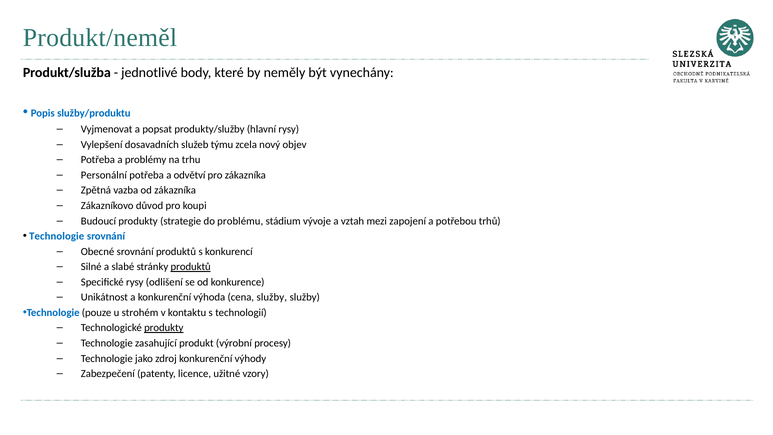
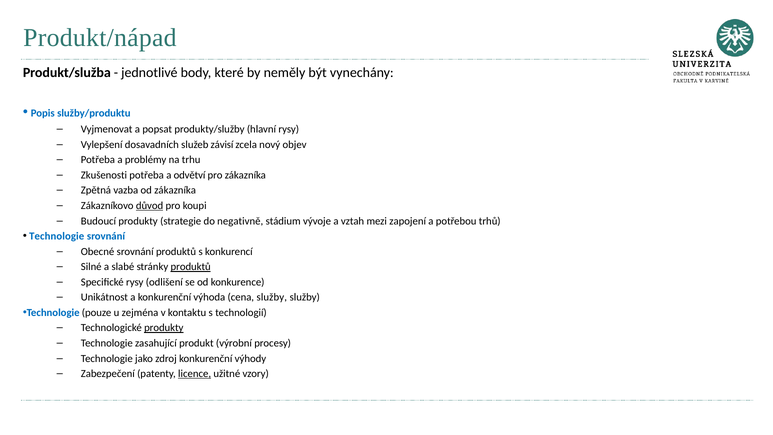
Produkt/neměl: Produkt/neměl -> Produkt/nápad (100, 38)
týmu: týmu -> závisí (222, 144)
Personální: Personální -> Zkušenosti (104, 175)
důvod underline: none -> present (150, 206)
problému: problému -> negativně (240, 221)
strohém: strohém -> zejména (140, 313)
licence underline: none -> present (195, 374)
